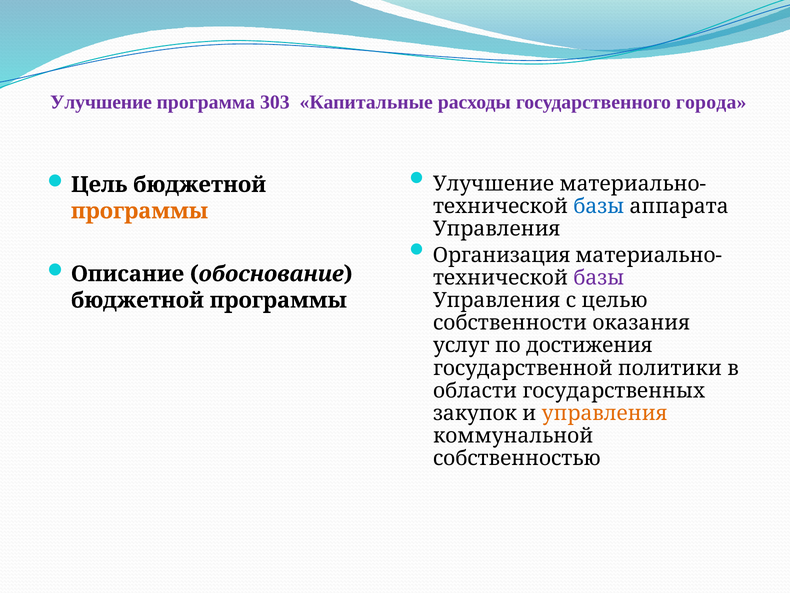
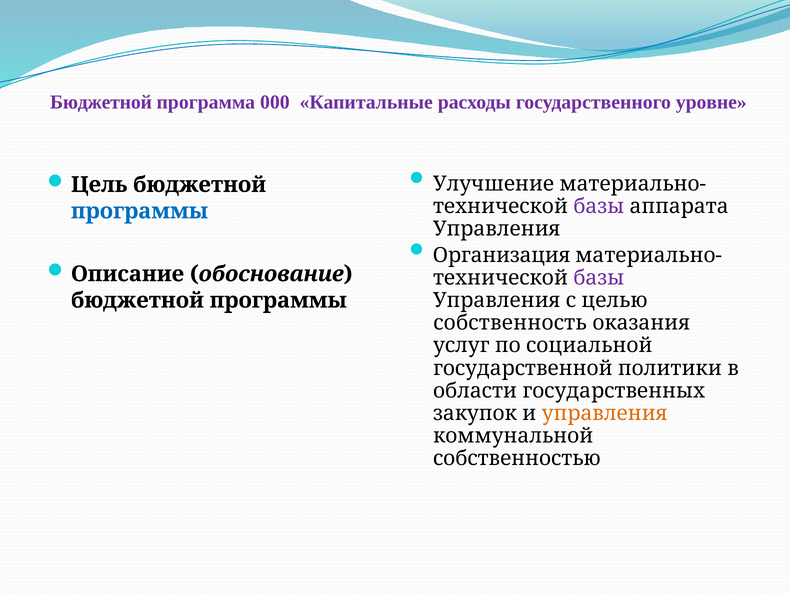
Улучшение: Улучшение -> Бюджетной (101, 102)
303: 303 -> 000 (275, 102)
города: города -> уровне (711, 102)
базы colour: blue -> purple (599, 206)
программы colour: orange -> blue (140, 211)
собственности: собственности -> собственность (510, 323)
достижения: достижения -> социальной (589, 345)
